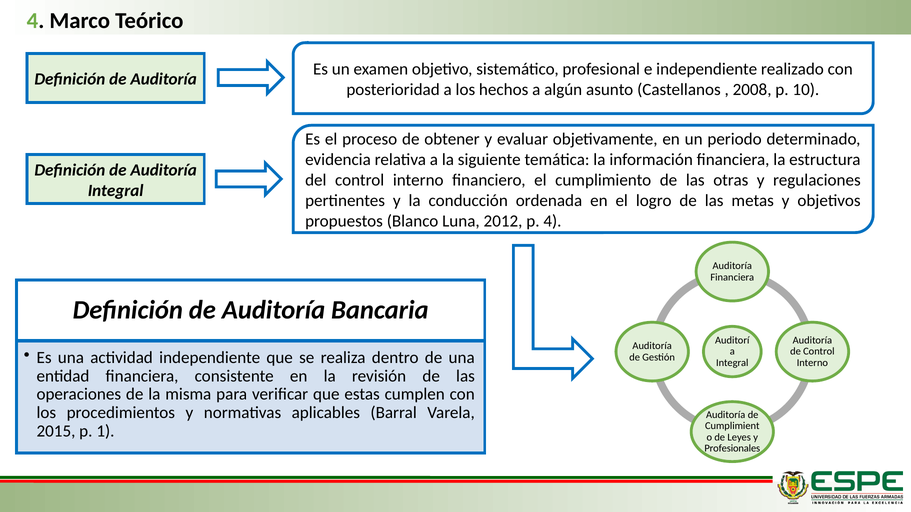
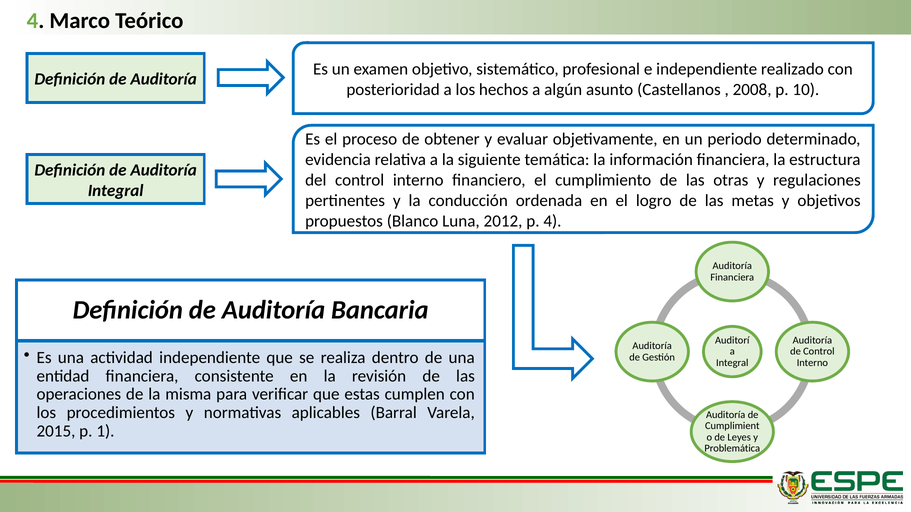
Profesionales: Profesionales -> Problemática (732, 449)
